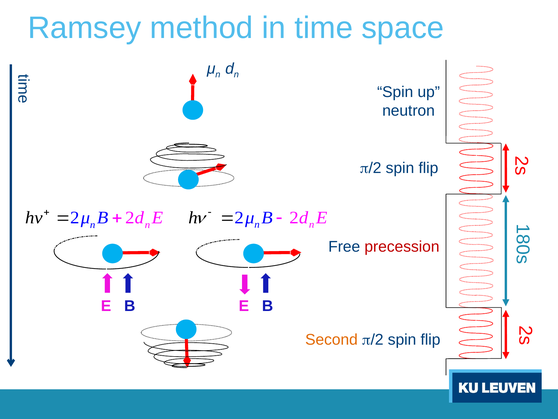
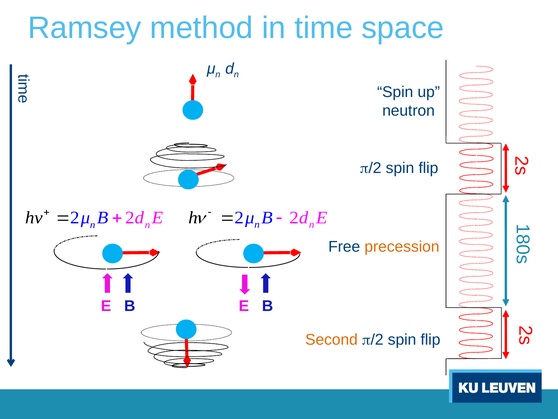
precession colour: red -> orange (402, 246)
